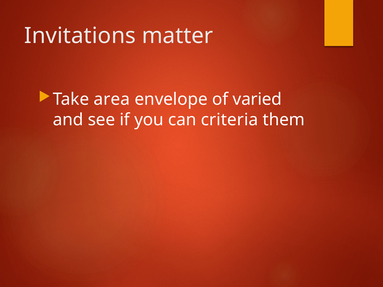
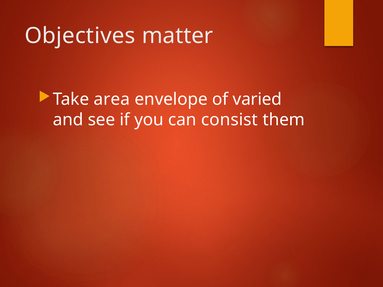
Invitations: Invitations -> Objectives (80, 36)
criteria: criteria -> consist (229, 120)
